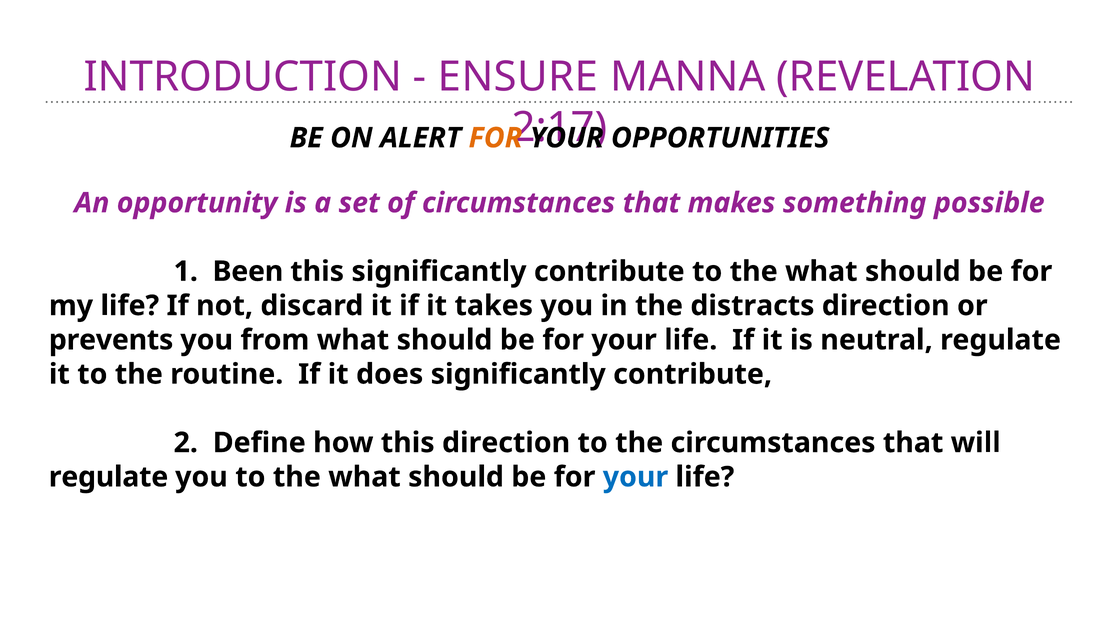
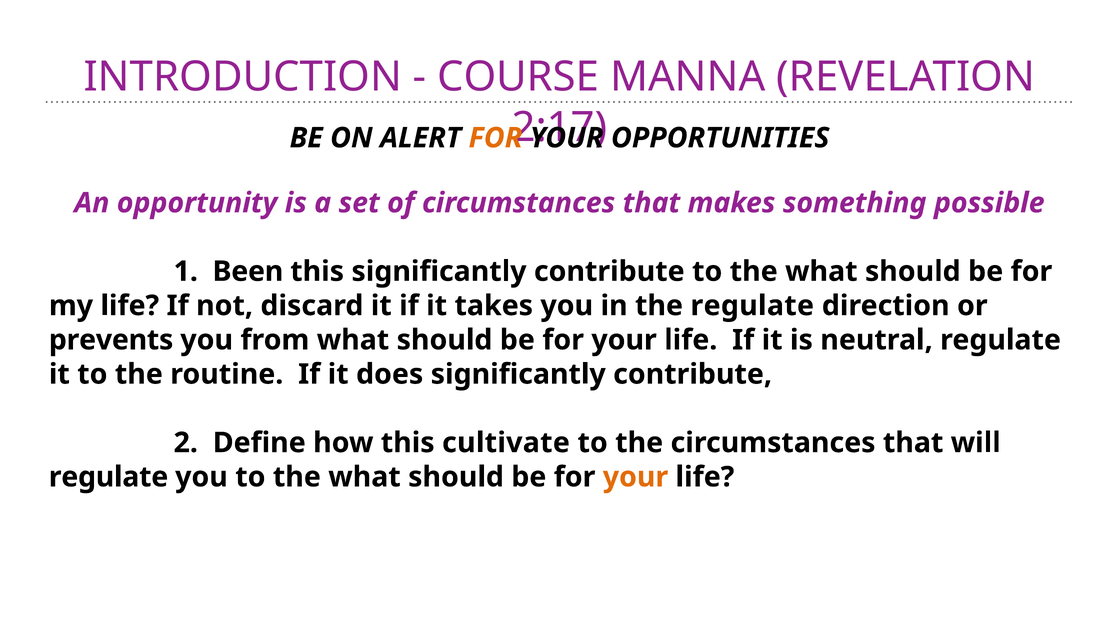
ENSURE: ENSURE -> COURSE (518, 77)
the distracts: distracts -> regulate (752, 306)
this direction: direction -> cultivate (506, 443)
your colour: blue -> orange (635, 477)
